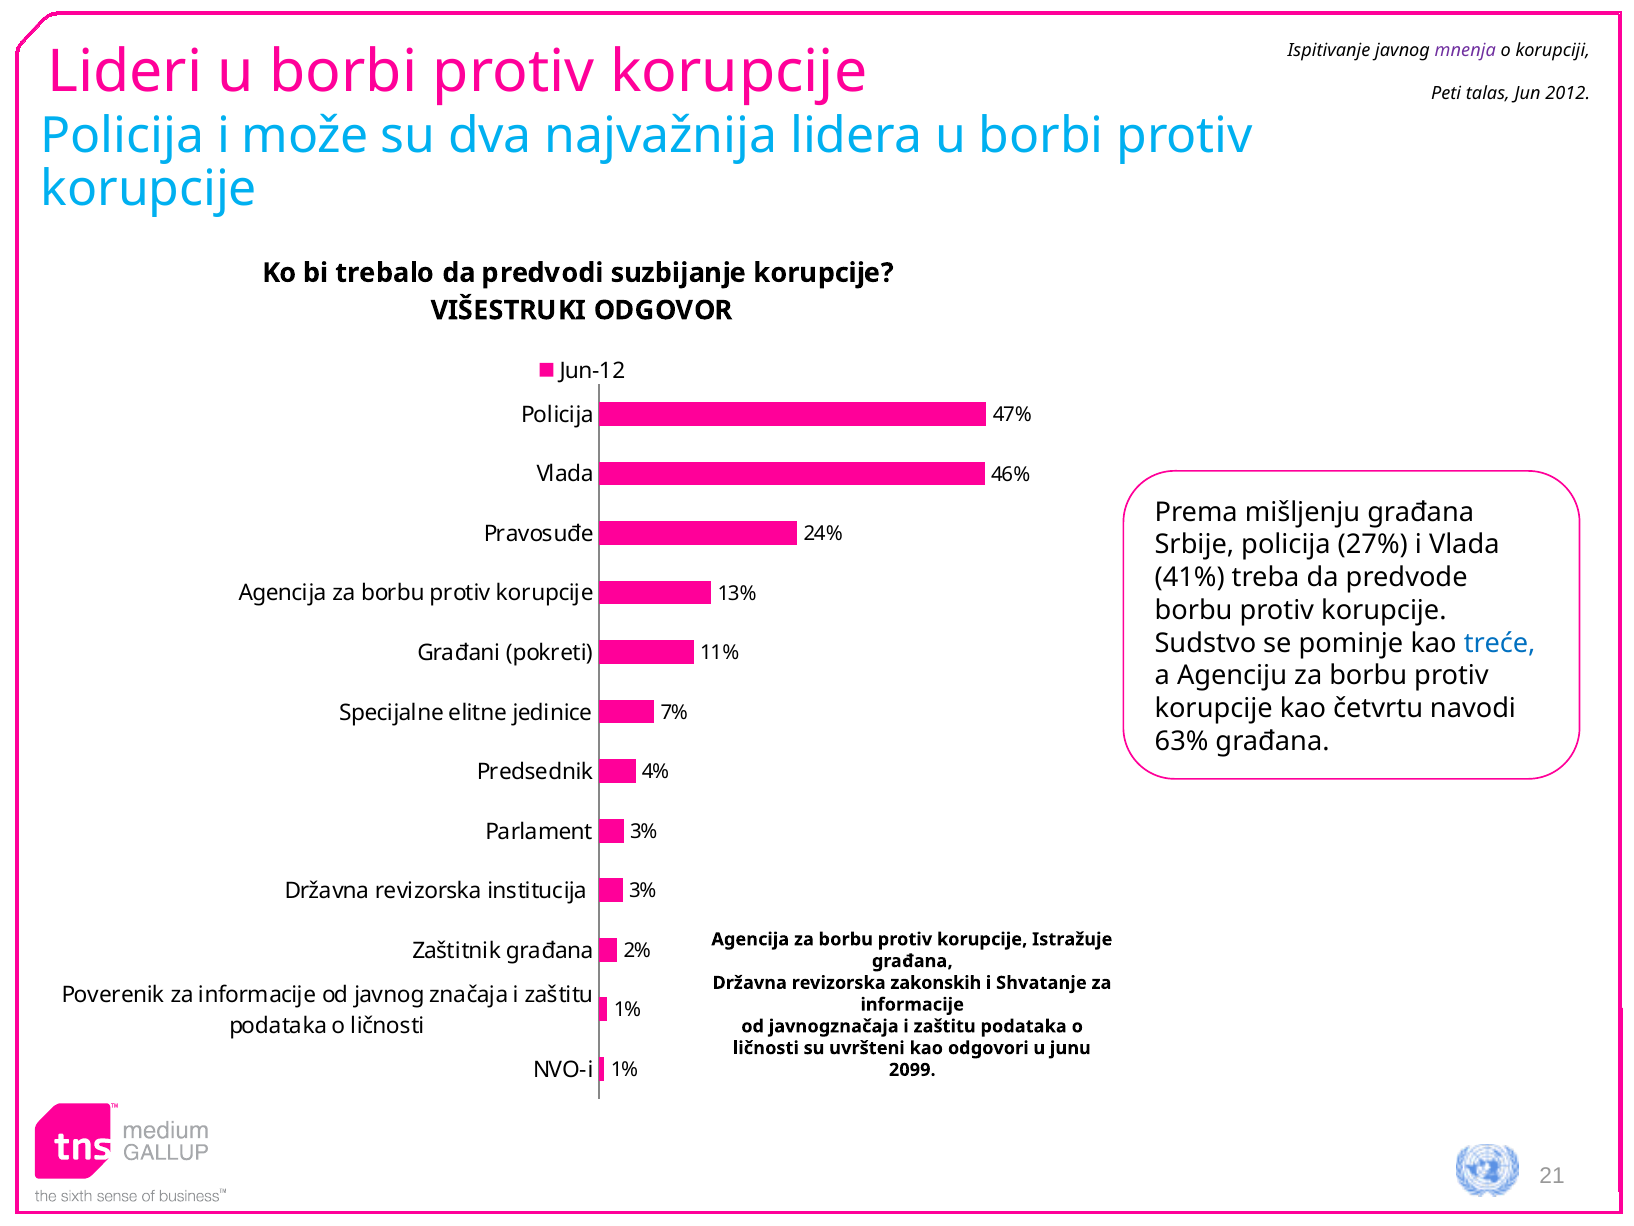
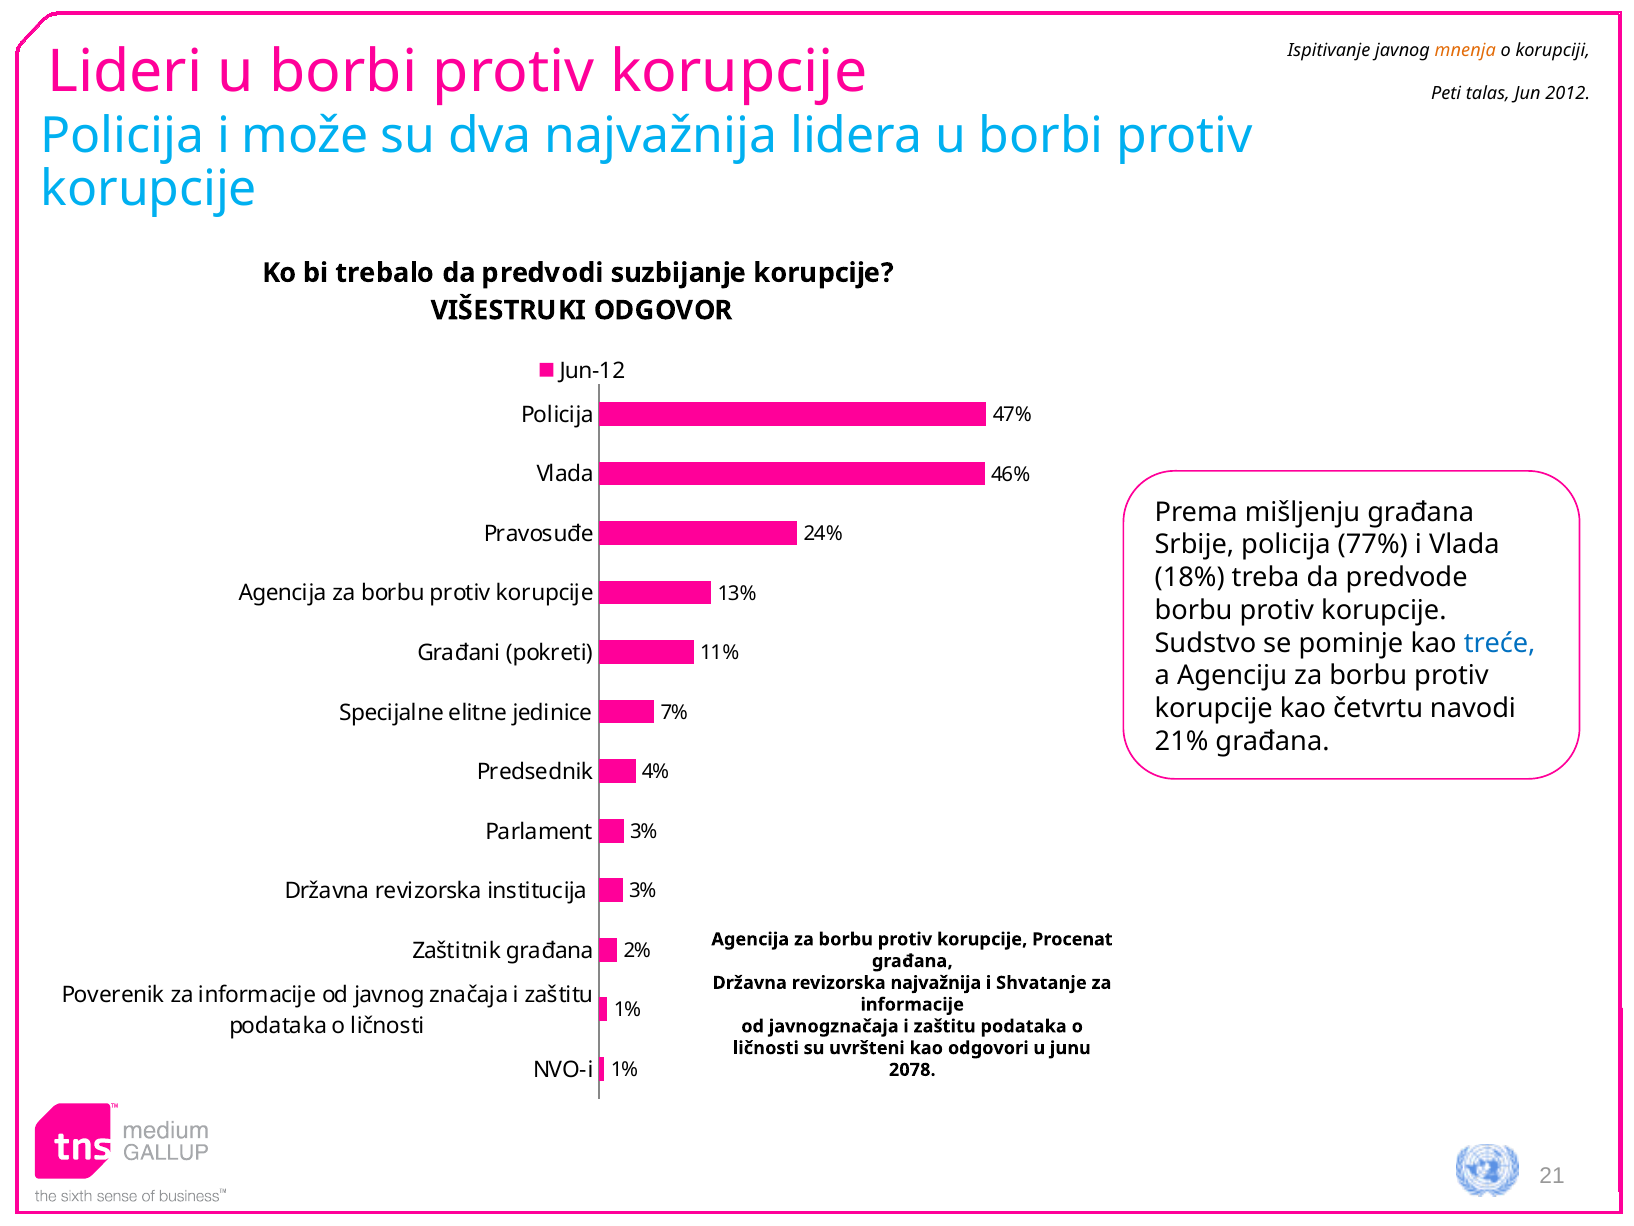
mnenja colour: purple -> orange (1465, 50)
27%: 27% -> 77% (1373, 545)
41%: 41% -> 18% (1190, 577)
63%: 63% -> 21% (1182, 741)
Istražuje: Istražuje -> Procenat (1072, 939)
revizorska zakonskih: zakonskih -> najvažnija (936, 982)
2099: 2099 -> 2078 (912, 1069)
